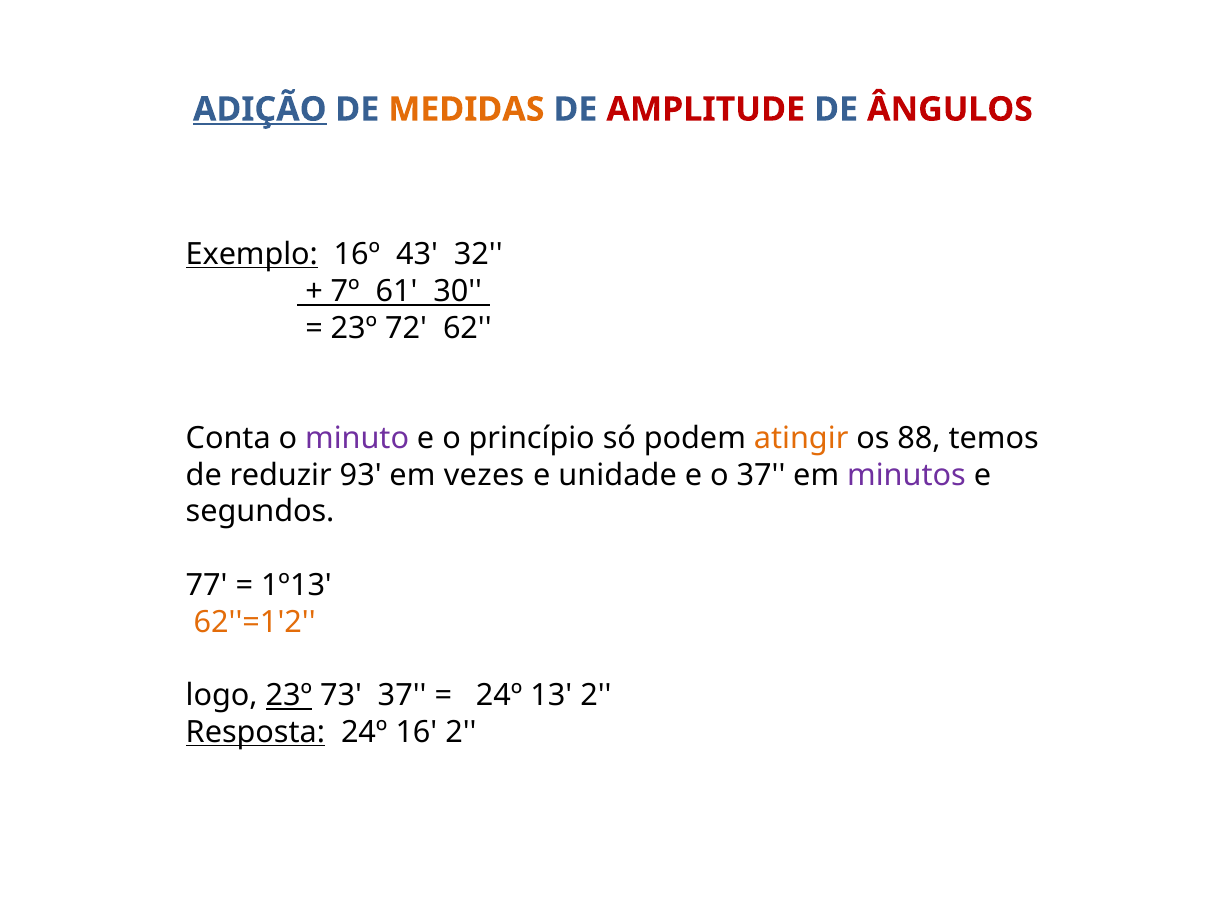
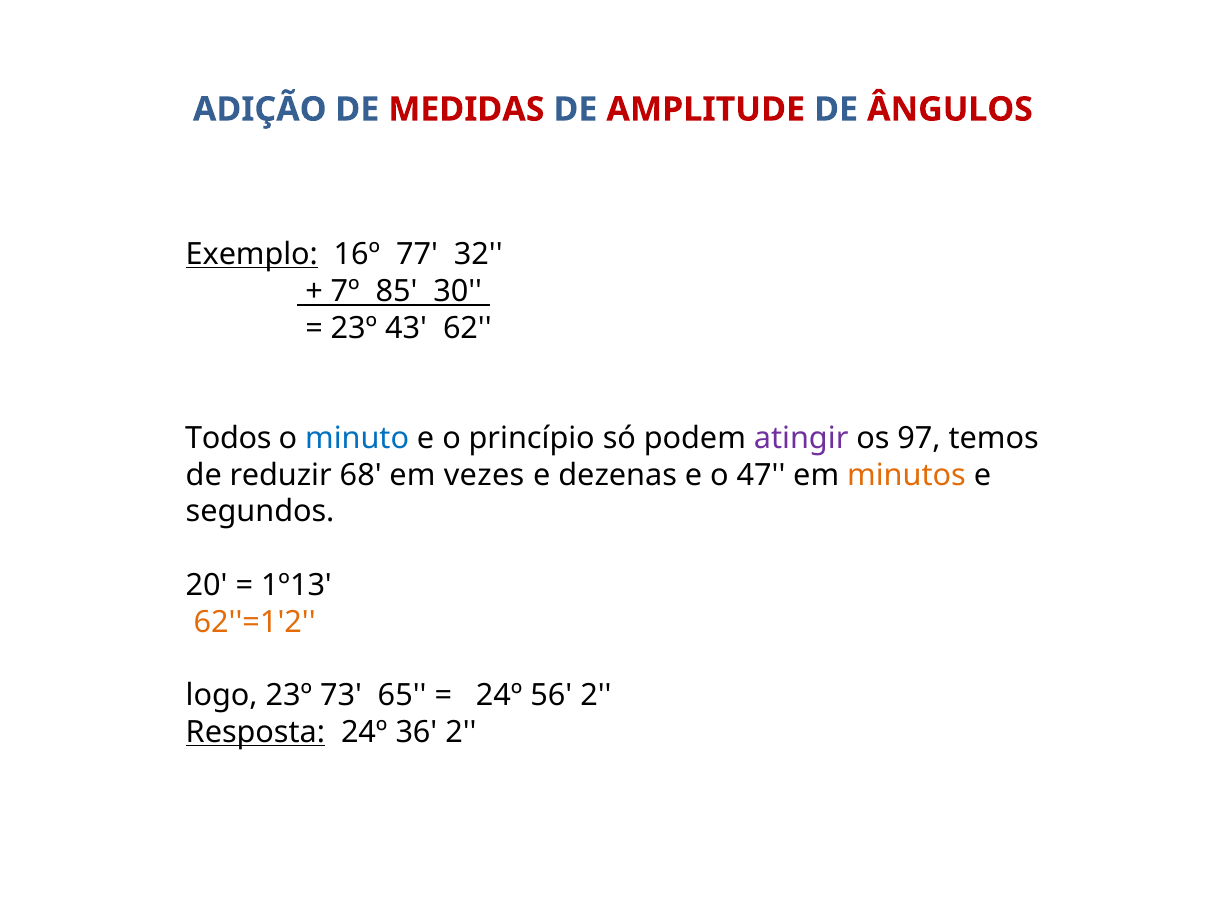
ADIÇÃO underline: present -> none (260, 109)
MEDIDAS colour: orange -> red (466, 109)
43: 43 -> 77 (417, 255)
61: 61 -> 85 (397, 291)
72: 72 -> 43 (406, 328)
Conta: Conta -> Todos (228, 438)
minuto colour: purple -> blue (357, 438)
atingir colour: orange -> purple (801, 438)
88: 88 -> 97 (919, 438)
93: 93 -> 68 (361, 475)
unidade: unidade -> dezenas (618, 475)
o 37: 37 -> 47 (761, 475)
minutos colour: purple -> orange (907, 475)
77: 77 -> 20 (207, 586)
23º underline: present -> none (289, 696)
73 37: 37 -> 65 (402, 696)
13: 13 -> 56 (551, 696)
16: 16 -> 36 (416, 733)
